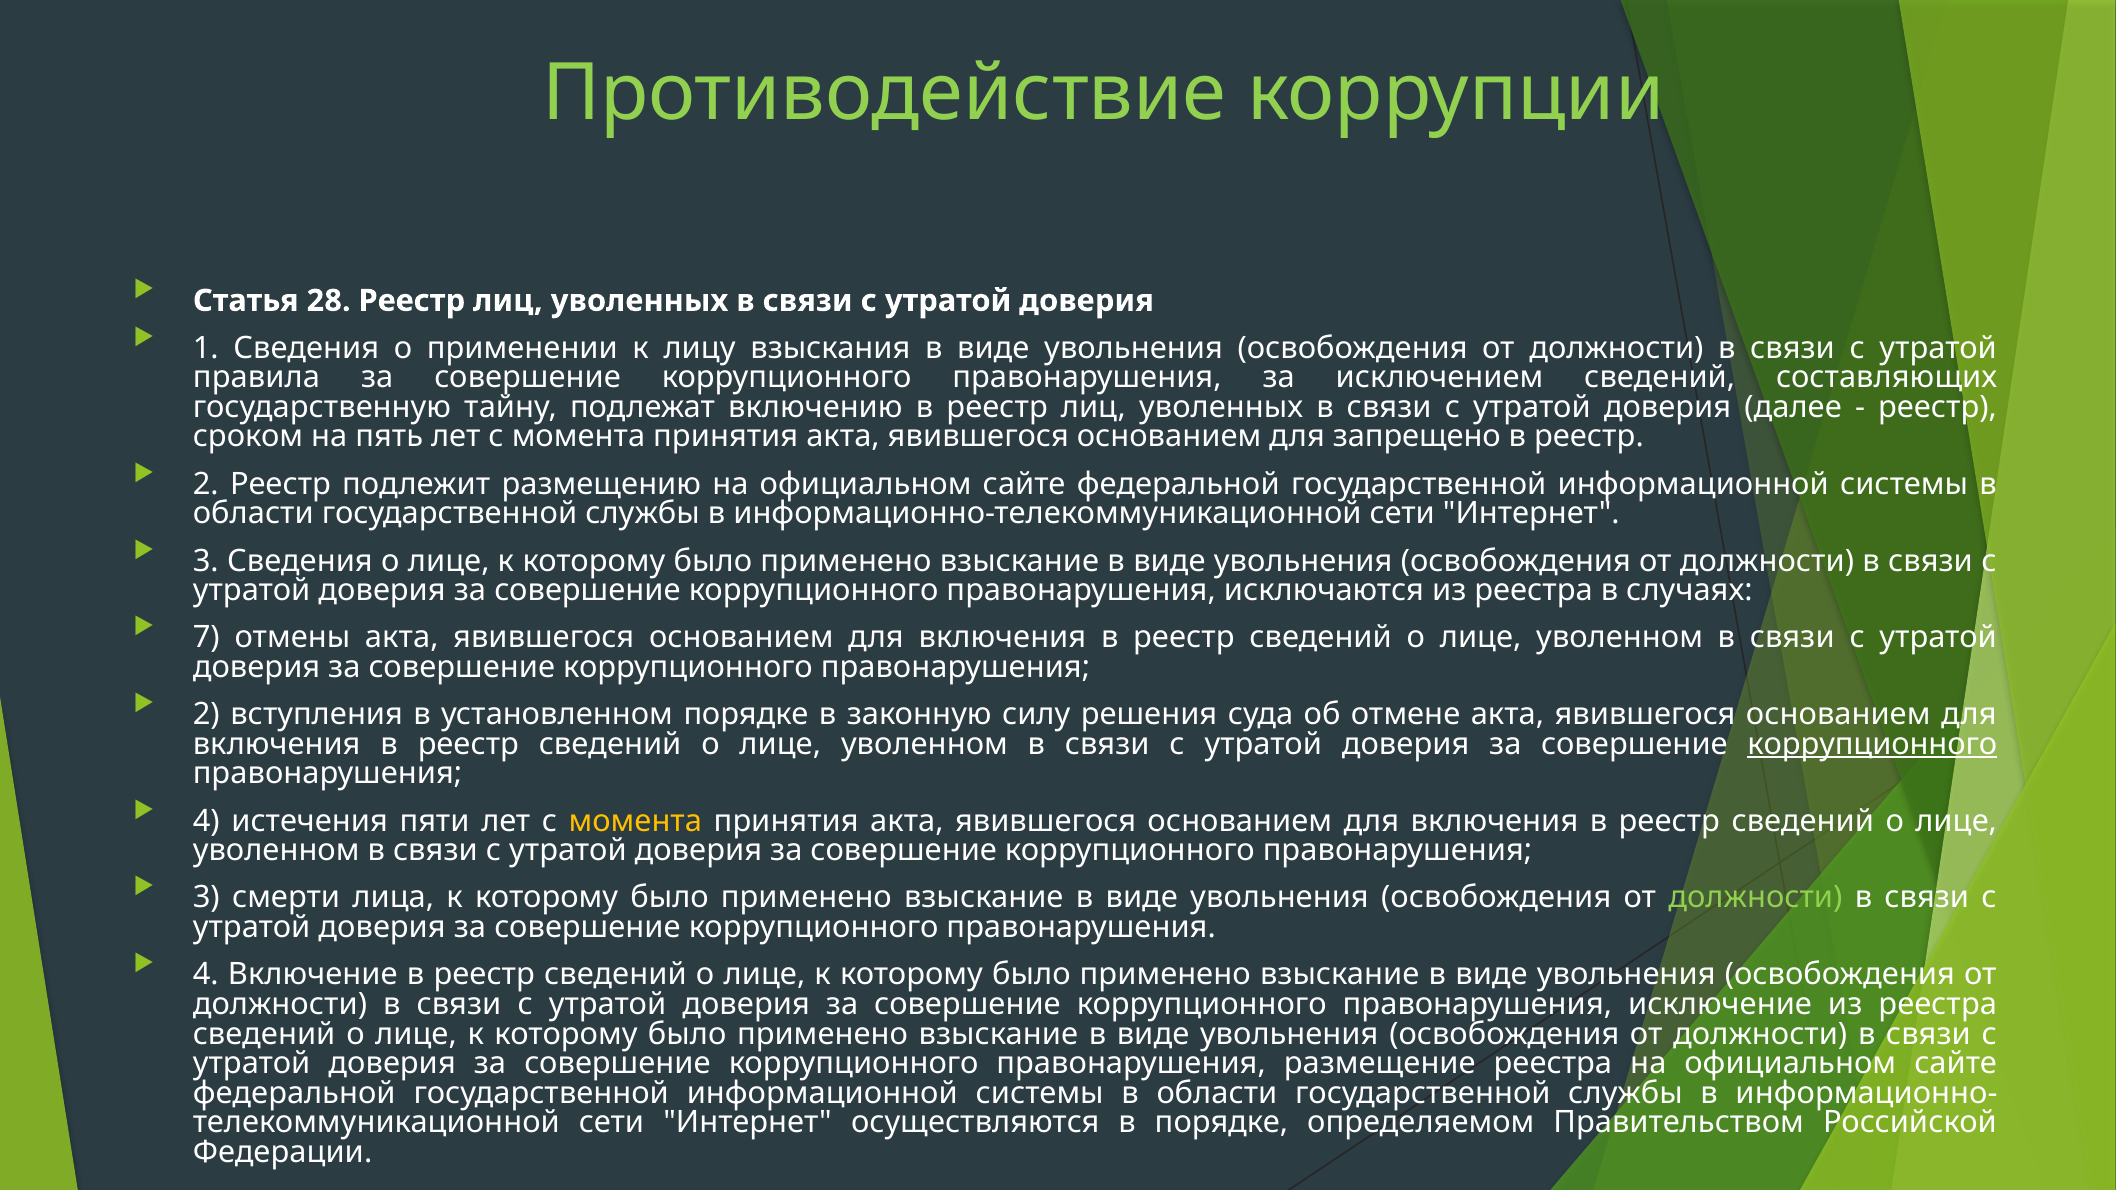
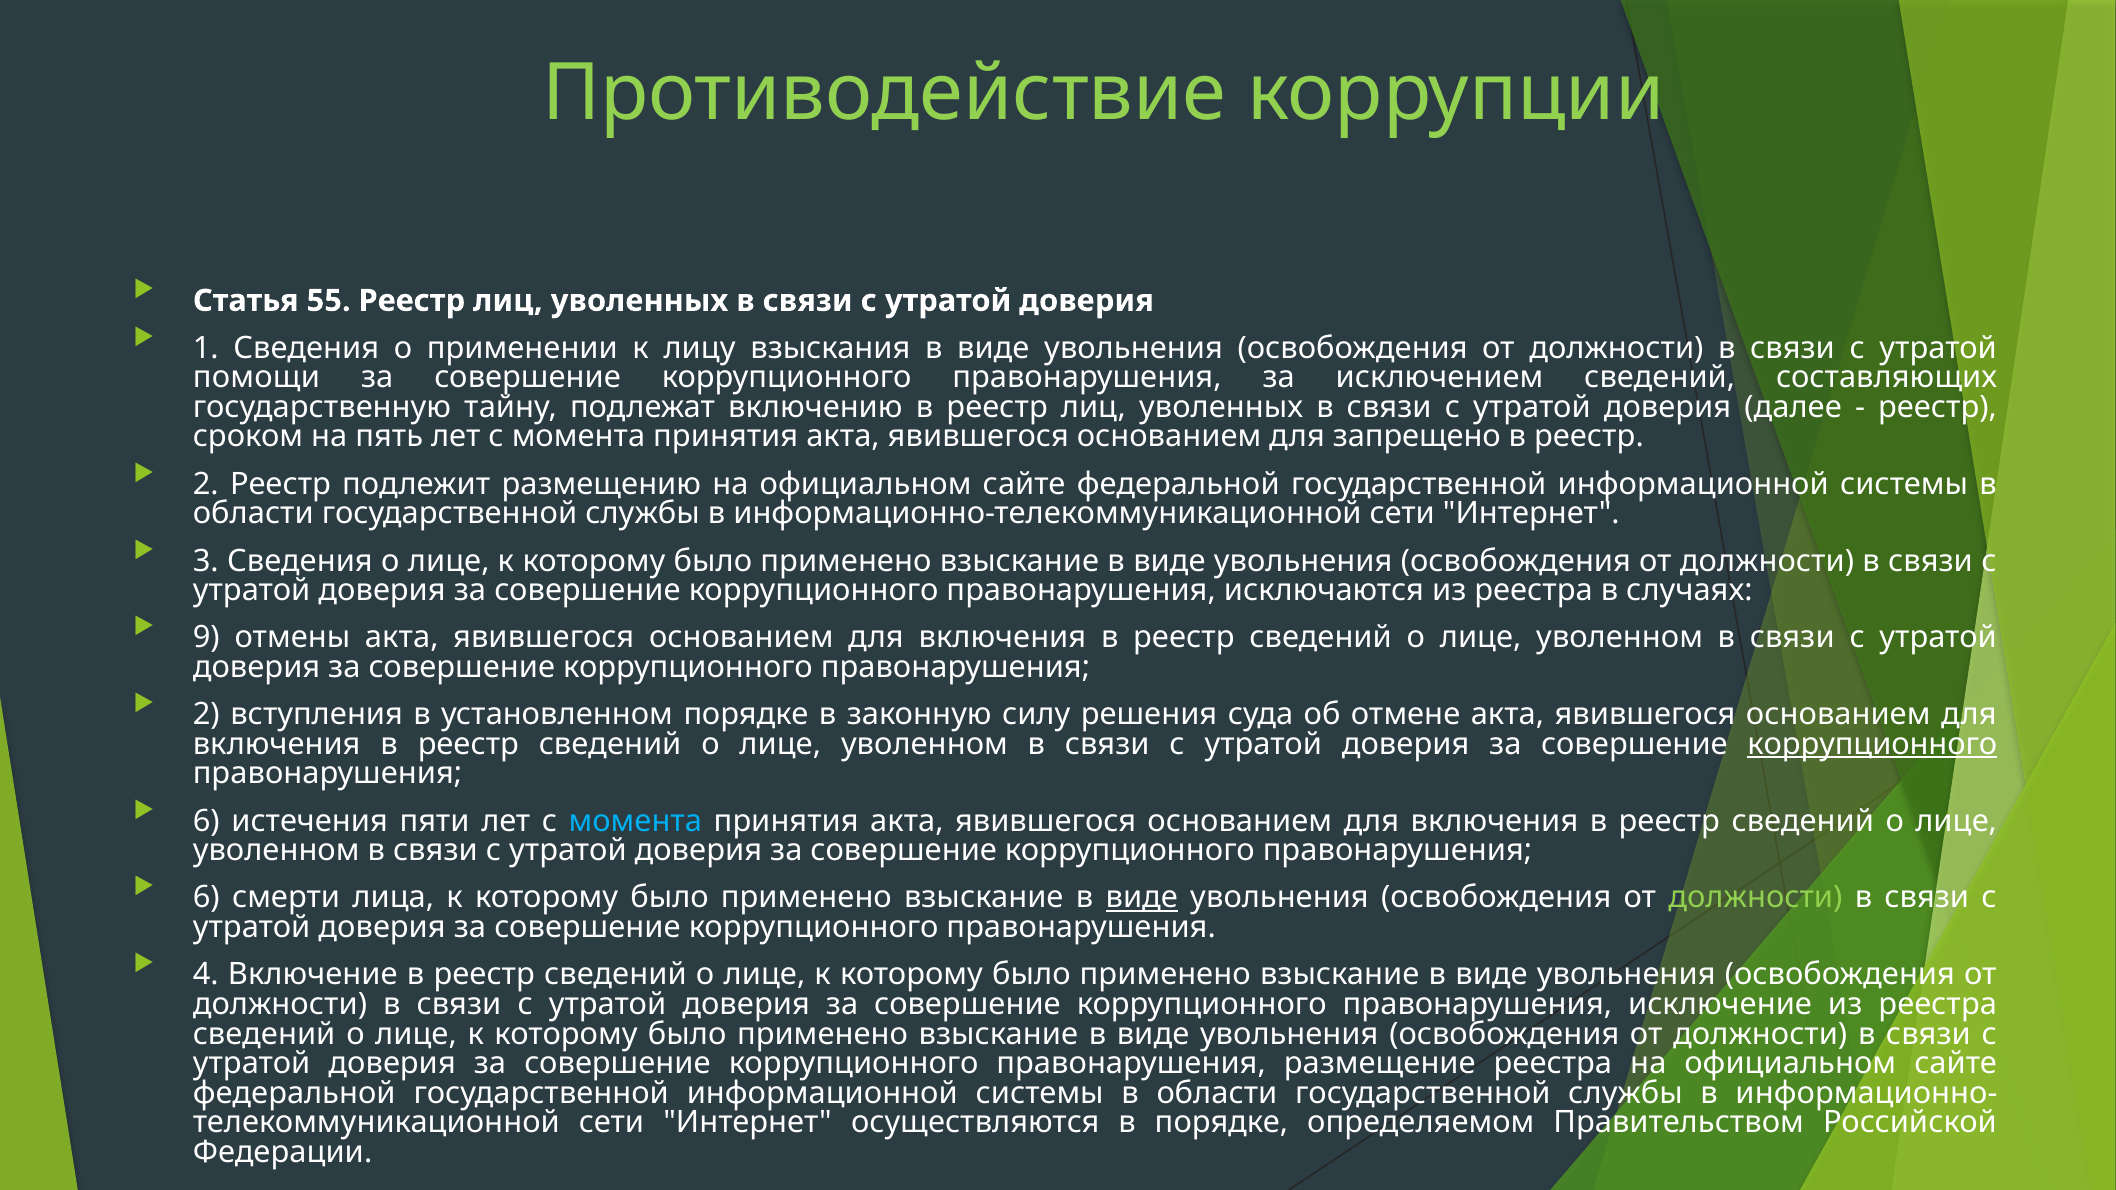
28: 28 -> 55 (329, 301)
правила: правила -> помощи (256, 378)
7: 7 -> 9 (206, 638)
4: 4 -> 6 (206, 821)
момента colour: yellow -> light blue (635, 821)
3: 3 -> 6 (206, 898)
виде underline: none -> present (1142, 898)
